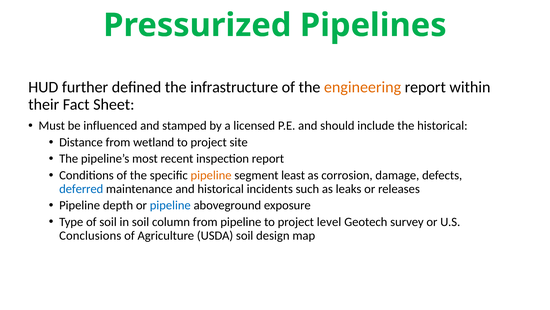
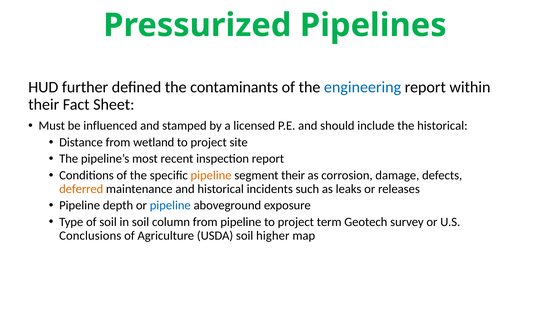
infrastructure: infrastructure -> contaminants (234, 87)
engineering colour: orange -> blue (363, 87)
segment least: least -> their (293, 175)
deferred colour: blue -> orange (81, 189)
level: level -> term (329, 222)
design: design -> higher (273, 235)
